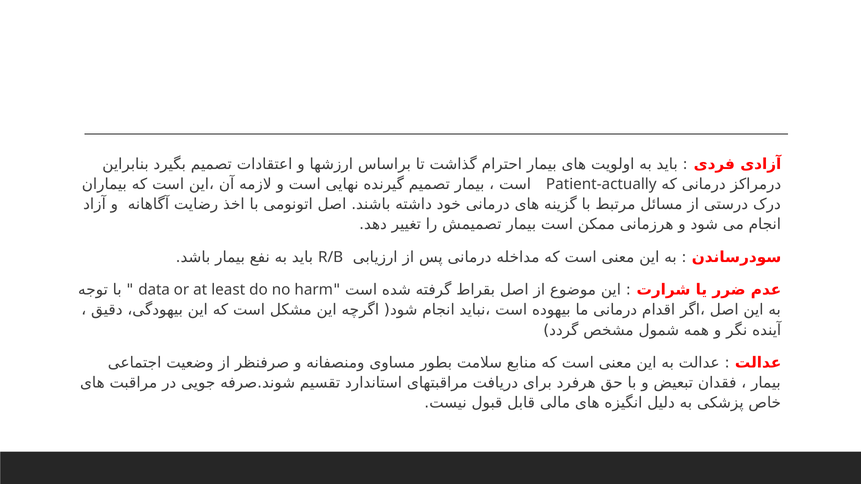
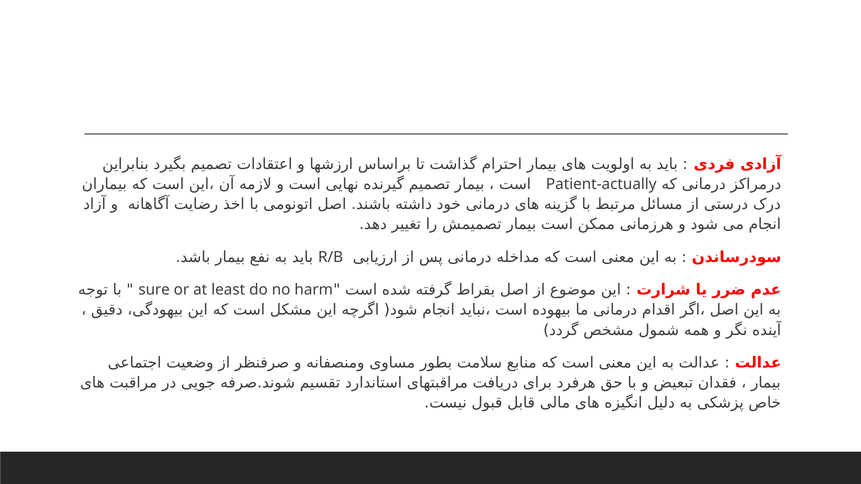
data: data -> sure (154, 290)
